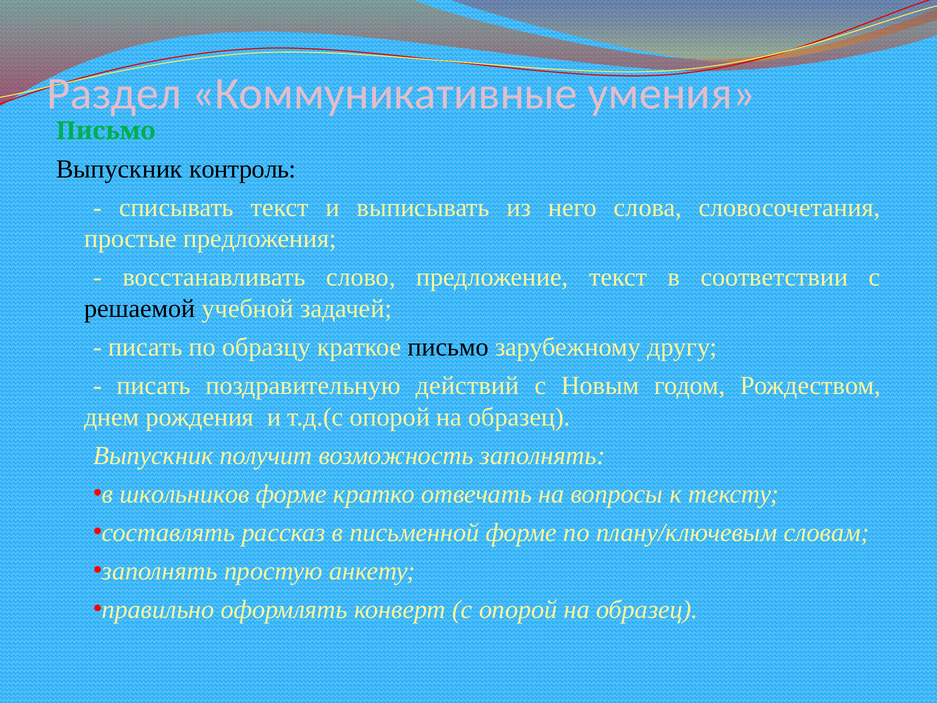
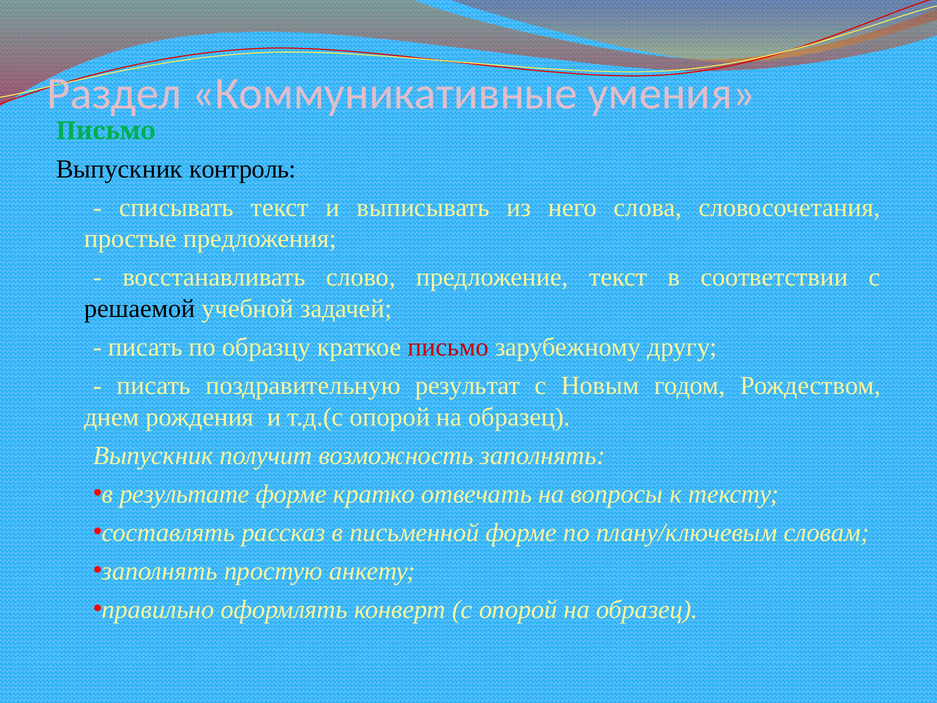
письмо colour: black -> red (448, 347)
действий: действий -> результат (468, 386)
школьников: школьников -> результате (185, 494)
